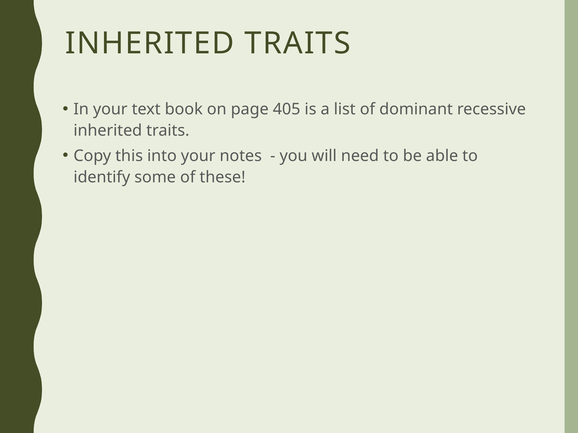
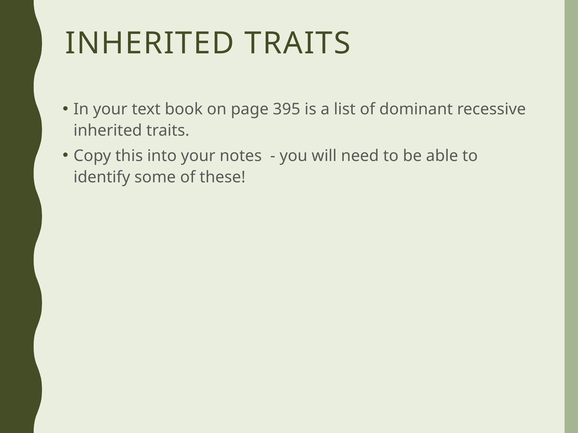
405: 405 -> 395 (287, 109)
